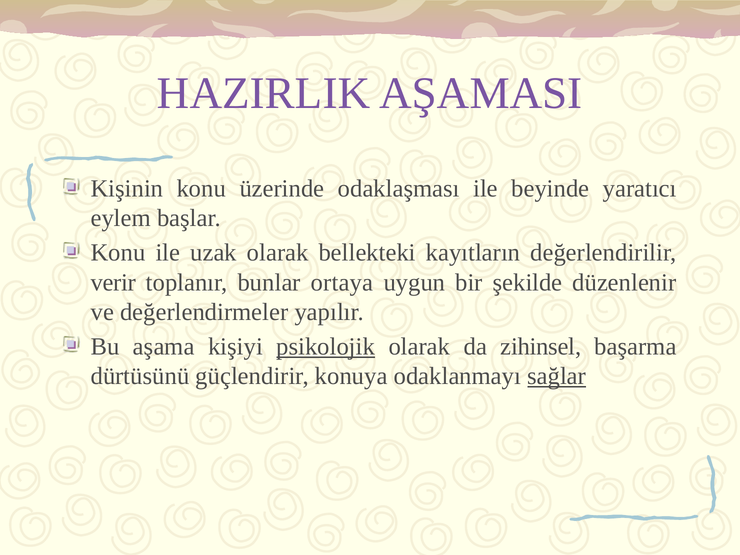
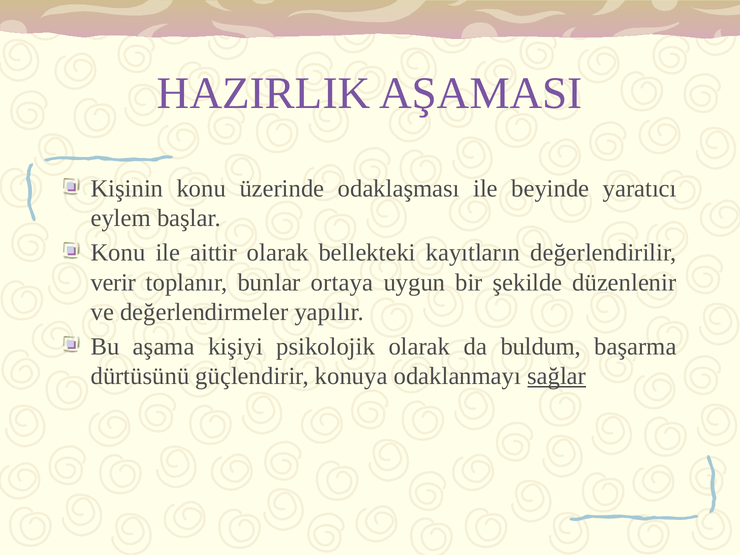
uzak: uzak -> aittir (214, 253)
psikolojik underline: present -> none (326, 347)
zihinsel: zihinsel -> buldum (541, 347)
